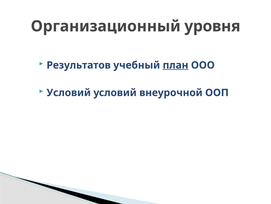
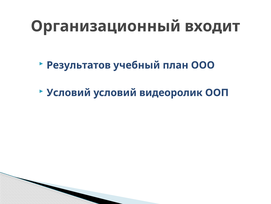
уровня: уровня -> входит (212, 26)
план underline: present -> none (176, 65)
внеурочной: внеурочной -> видеоролик (171, 92)
